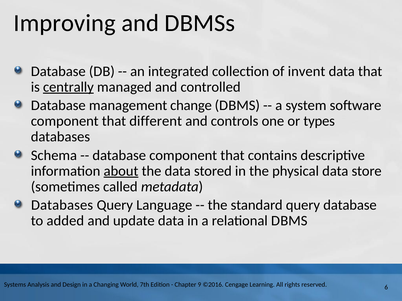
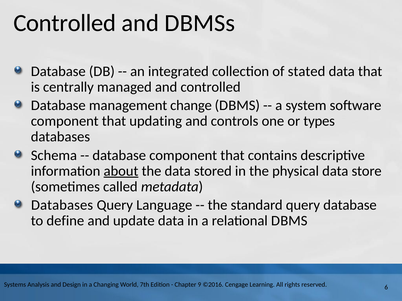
Improving: Improving -> Controlled (65, 23)
invent: invent -> stated (307, 71)
centrally underline: present -> none (68, 87)
different: different -> updating (156, 121)
added: added -> define (65, 221)
